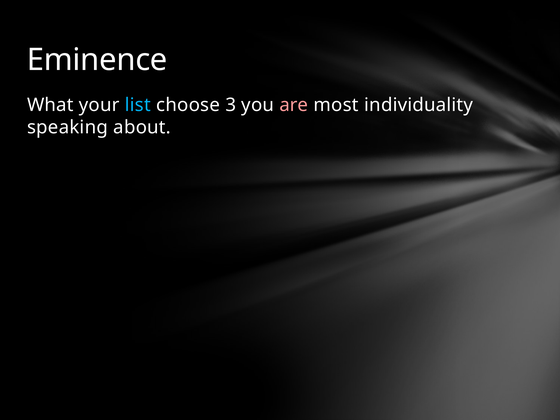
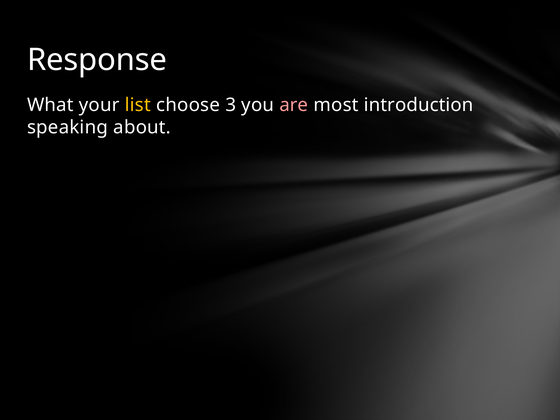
Eminence: Eminence -> Response (97, 60)
list colour: light blue -> yellow (138, 105)
individuality: individuality -> introduction (419, 105)
